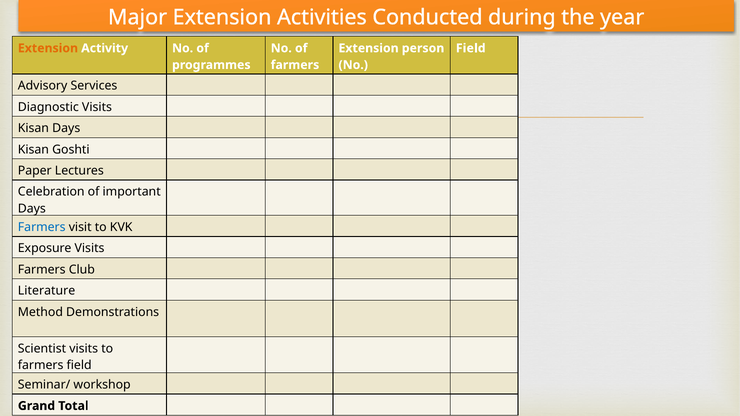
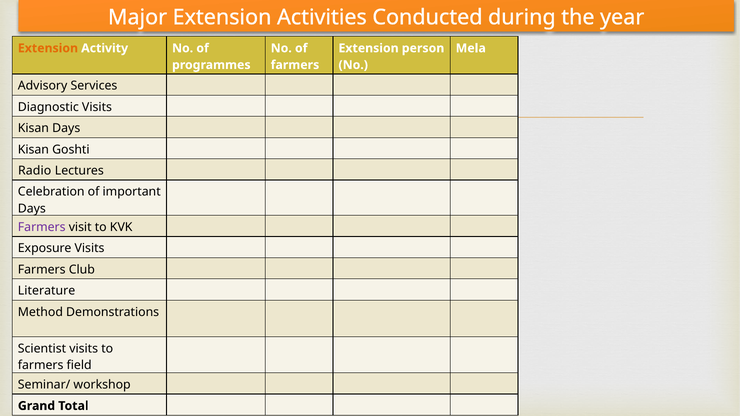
Field: Field -> Mela (471, 48)
Paper: Paper -> Radio (35, 171)
Farmers colour: blue -> purple (42, 227)
